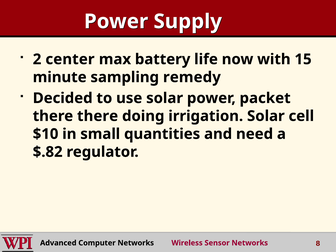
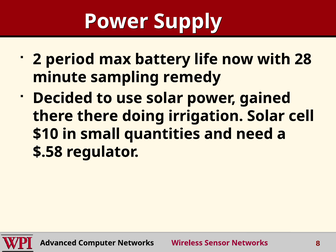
center: center -> period (70, 59)
15: 15 -> 28 (303, 59)
packet: packet -> gained (265, 98)
$.82: $.82 -> $.58 (48, 152)
